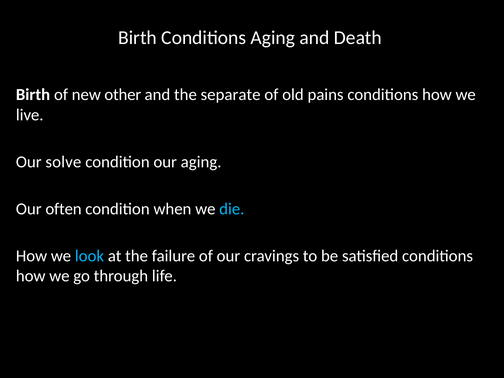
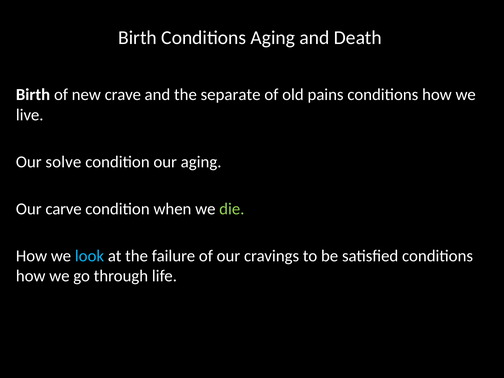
other: other -> crave (123, 95)
often: often -> carve (64, 209)
die colour: light blue -> light green (232, 209)
